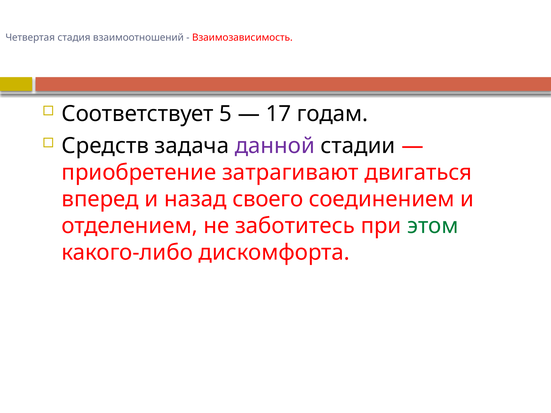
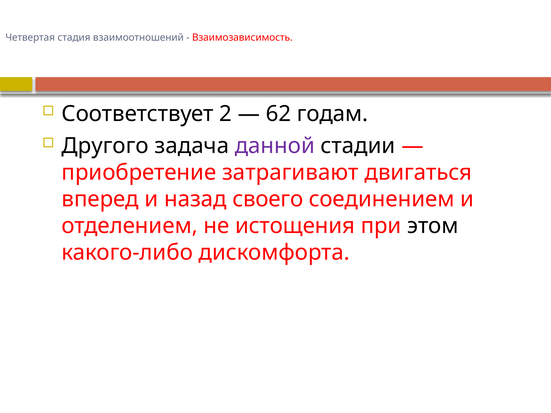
5: 5 -> 2 (226, 114)
17: 17 -> 62 (278, 114)
Средств: Средств -> Другого (105, 146)
заботитесь: заботитесь -> истощения (295, 226)
этом colour: green -> black (433, 226)
